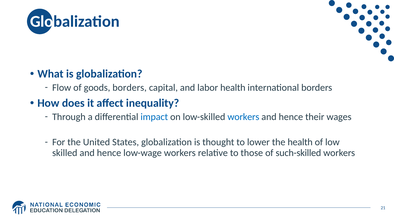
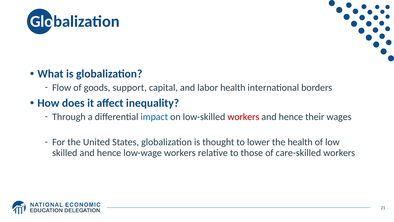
goods borders: borders -> support (130, 87)
workers colour: blue -> red (243, 117)
such-skilled: such-skilled -> care-skilled (298, 153)
